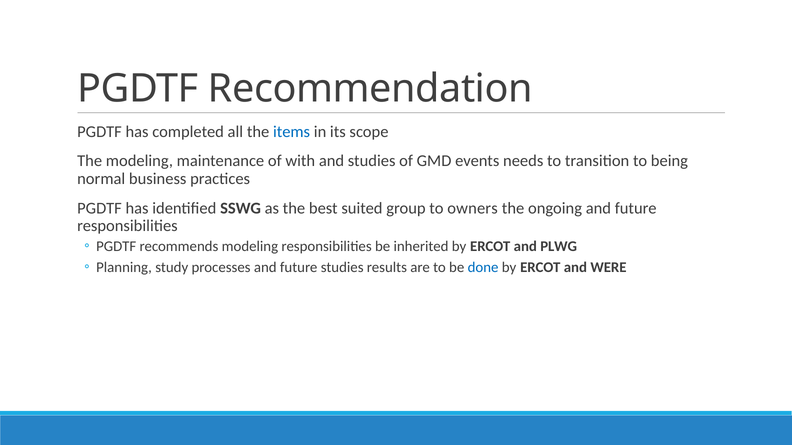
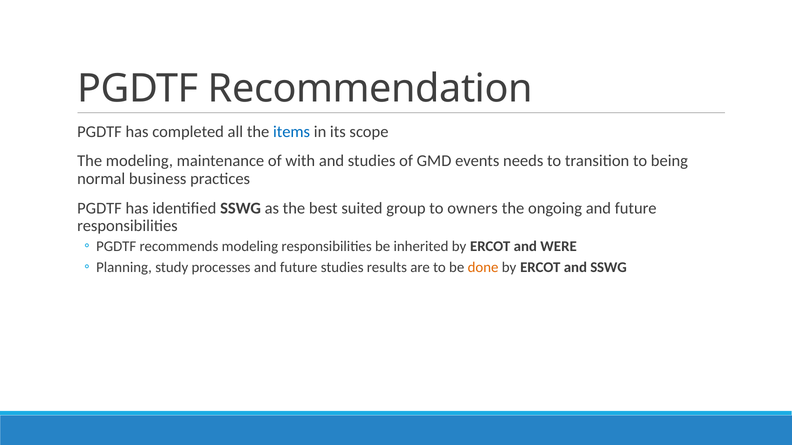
PLWG: PLWG -> WERE (559, 246)
done colour: blue -> orange (483, 267)
and WERE: WERE -> SSWG (609, 267)
